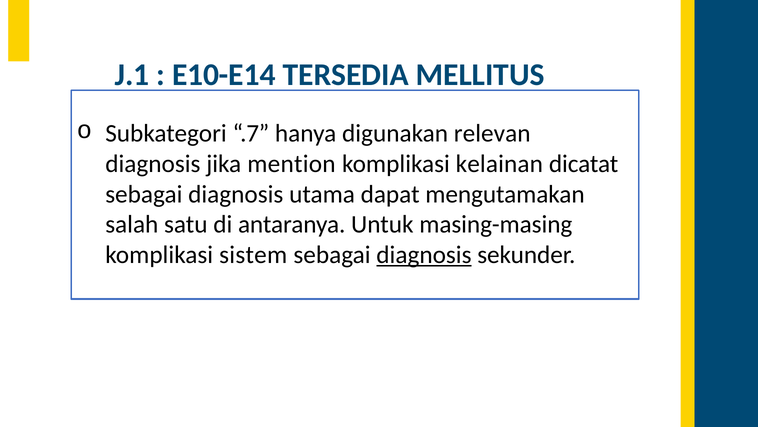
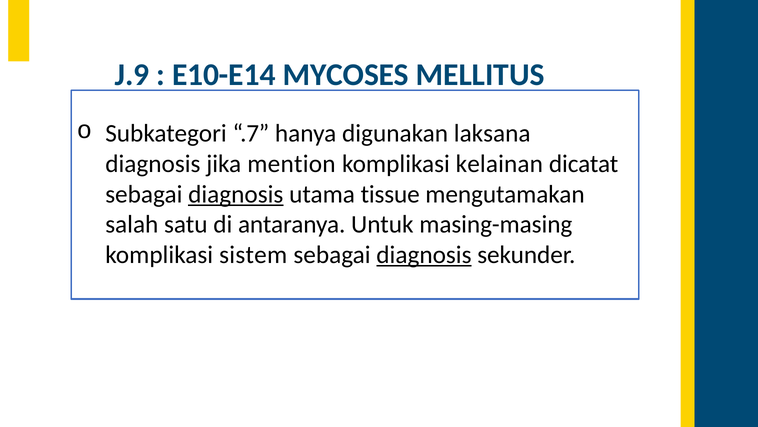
J.1: J.1 -> J.9 (132, 75)
TERSEDIA: TERSEDIA -> MYCOSES (346, 75)
relevan: relevan -> laksana (492, 133)
diagnosis underline: none -> present (236, 194)
dapat: dapat -> tissue (390, 194)
